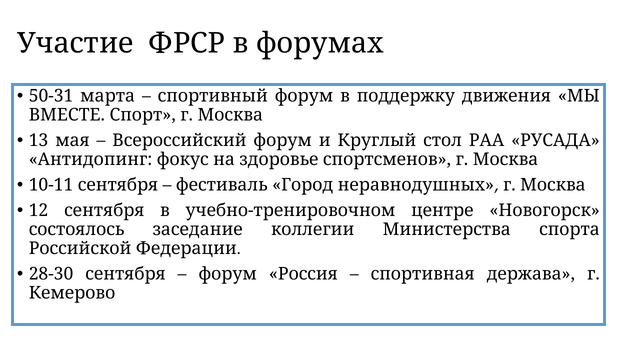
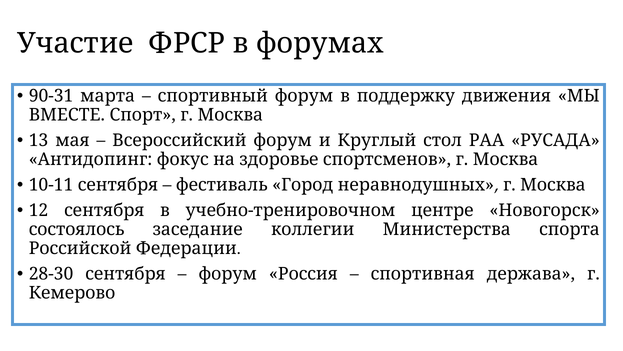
50-31: 50-31 -> 90-31 (51, 96)
